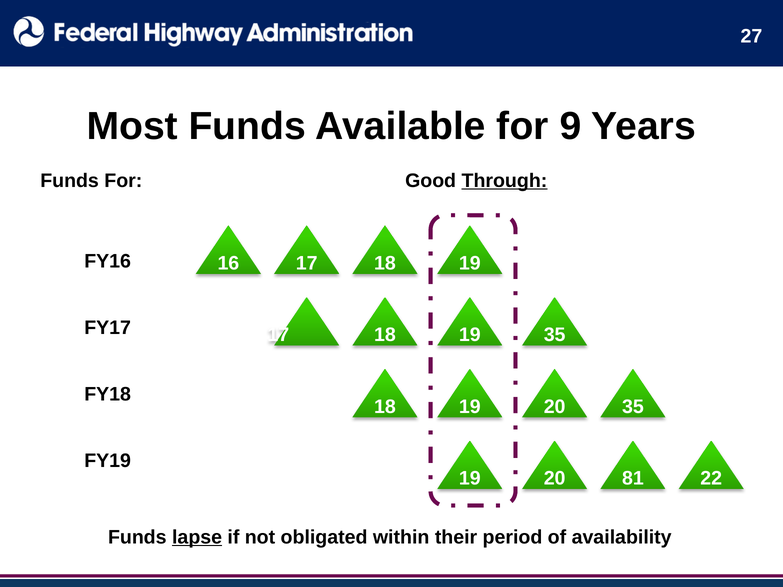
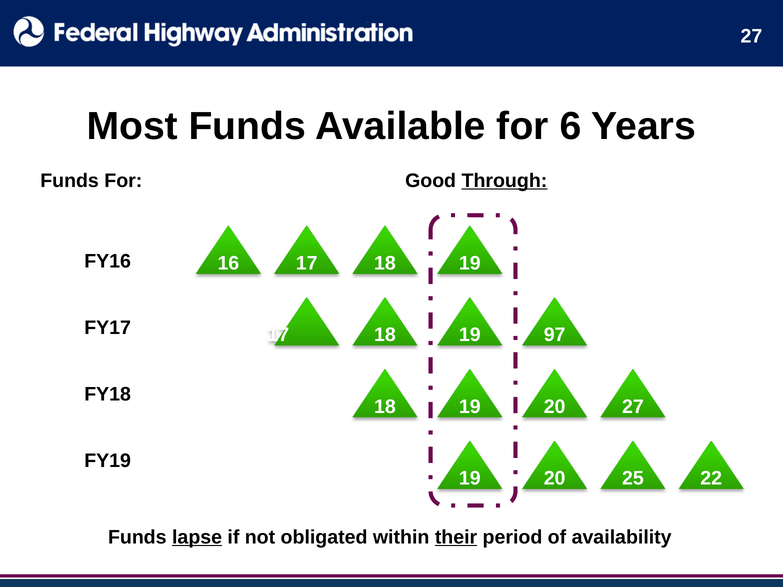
9: 9 -> 6 (570, 127)
19 35: 35 -> 97 (555, 335)
20 35: 35 -> 27 (633, 407)
81: 81 -> 25 (633, 479)
their underline: none -> present (456, 537)
